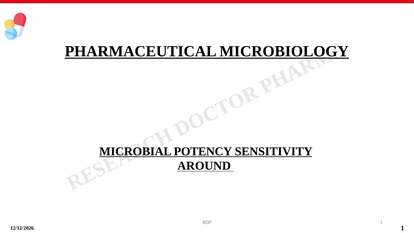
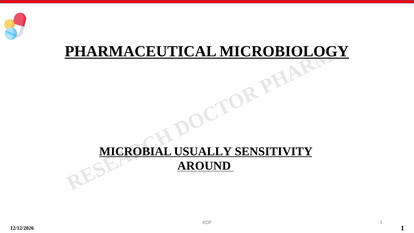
POTENCY: POTENCY -> USUALLY (203, 151)
